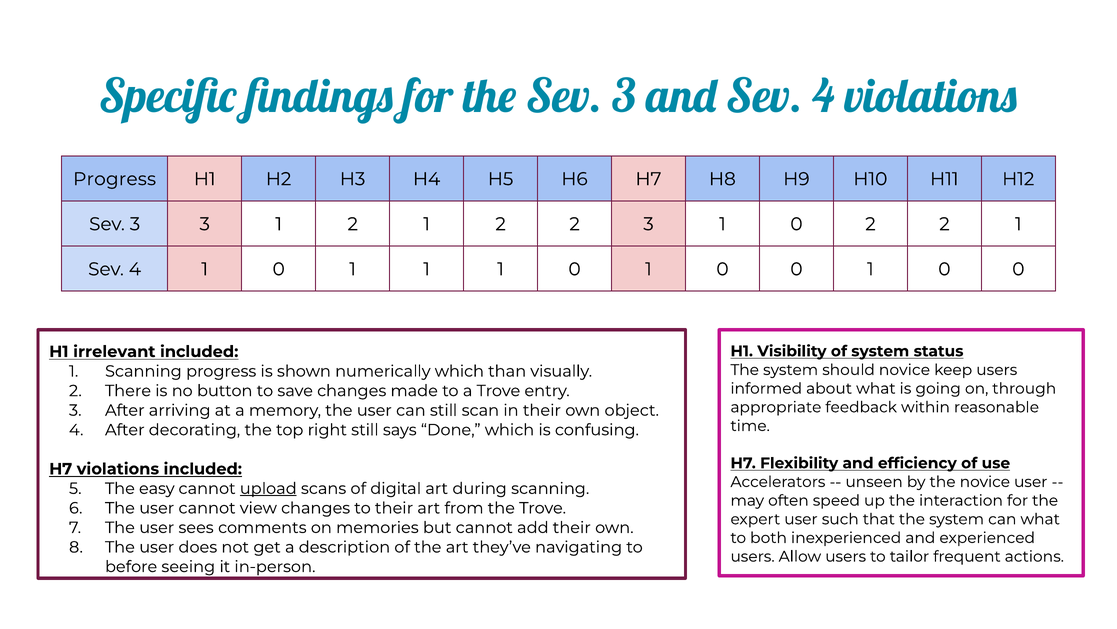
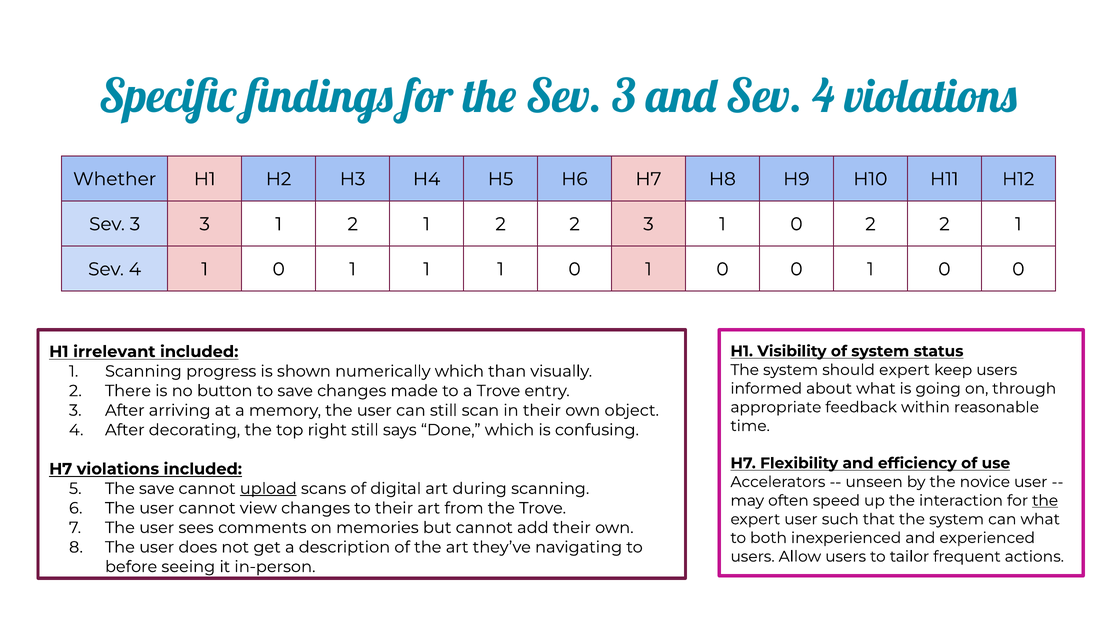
Progress: Progress -> Whether (115, 179)
should novice: novice -> expert (904, 370)
The easy: easy -> save (157, 488)
the underline: none -> present (1045, 500)
